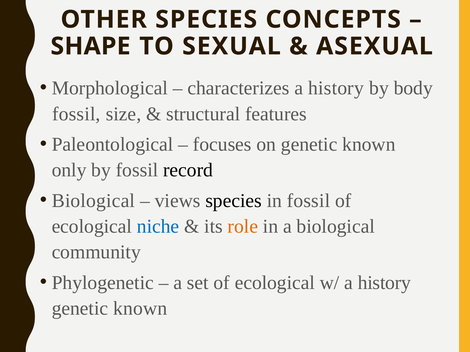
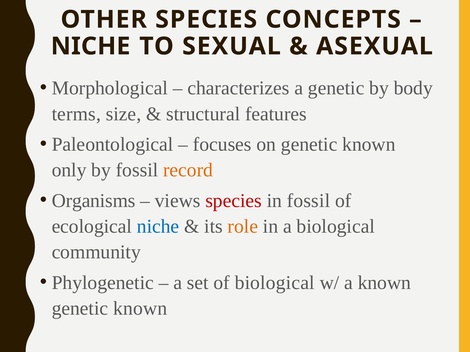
SHAPE: SHAPE -> NICHE (91, 46)
characterizes a history: history -> genetic (336, 88)
fossil: fossil -> terms (76, 114)
record colour: black -> orange (188, 170)
Biological: Biological -> Organisms (94, 201)
species colour: black -> red (234, 201)
set of ecological: ecological -> biological (275, 283)
w/ a history: history -> known (384, 283)
